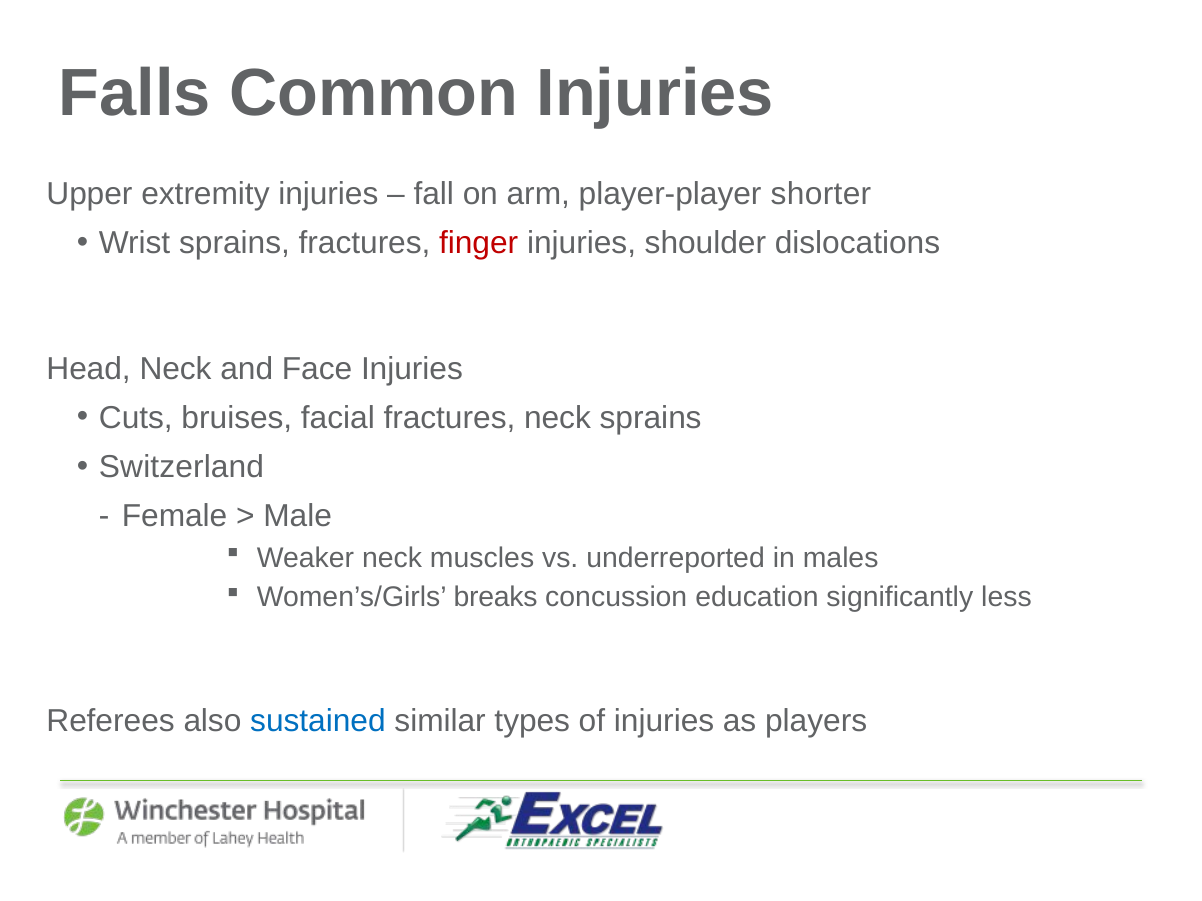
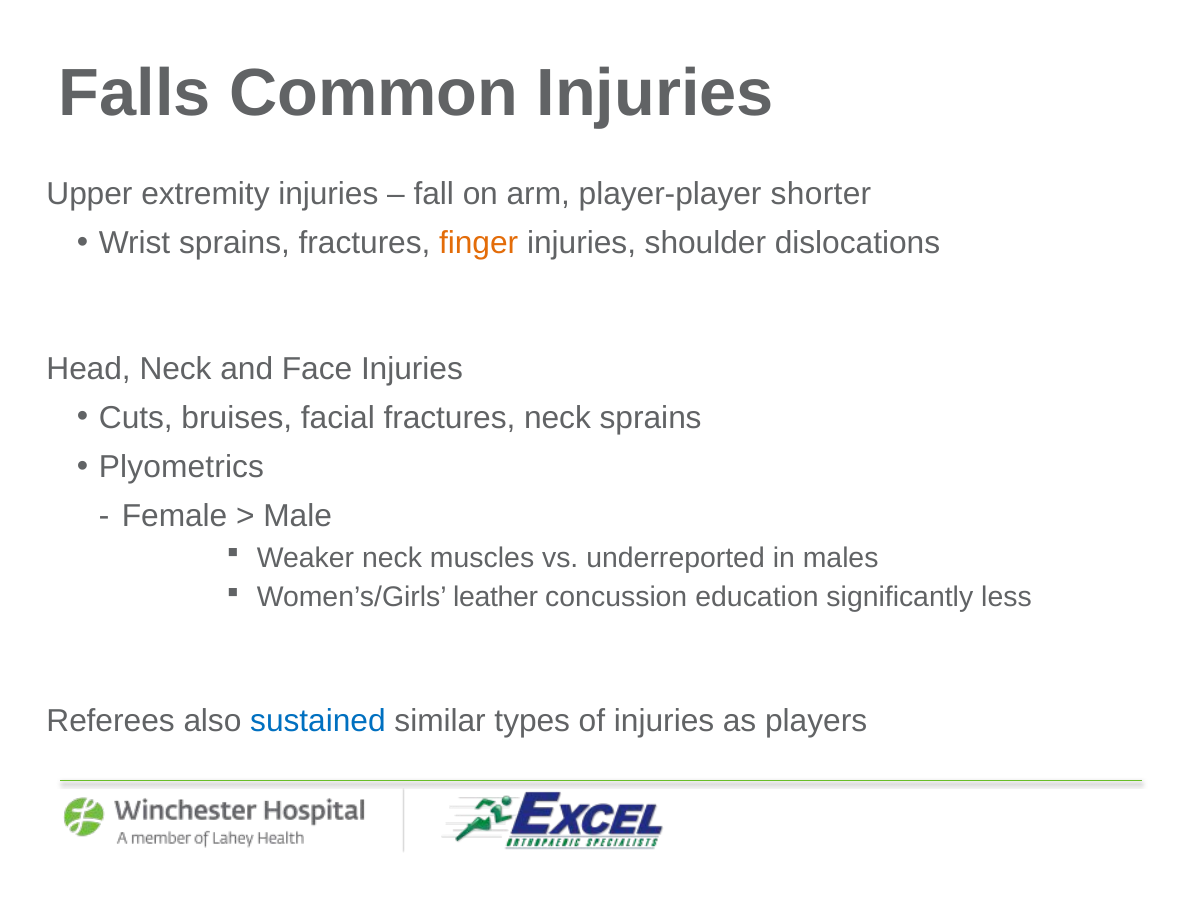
finger colour: red -> orange (479, 244)
Switzerland: Switzerland -> Plyometrics (182, 467)
breaks: breaks -> leather (496, 598)
